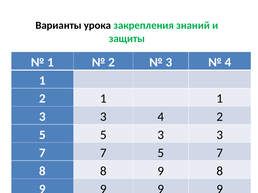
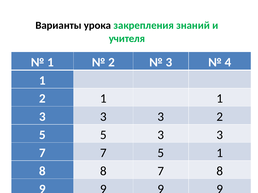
защиты: защиты -> учителя (127, 39)
3 3 4: 4 -> 3 (161, 117)
5 7: 7 -> 1 (220, 153)
8 8 9: 9 -> 7 (161, 171)
